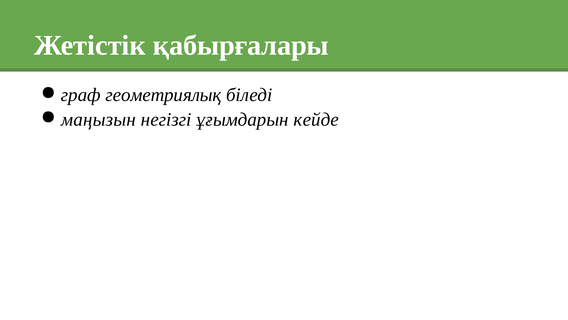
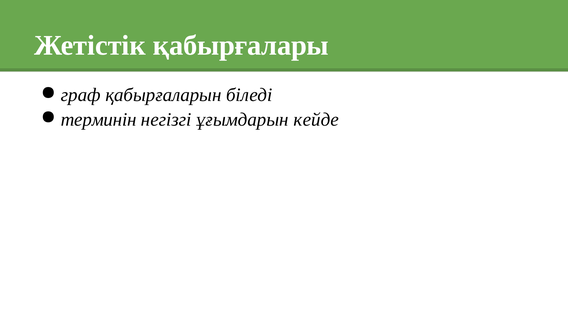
геометриялық: геометриялық -> қабырғаларын (163, 95)
маңызын: маңызын -> терминін (99, 119)
